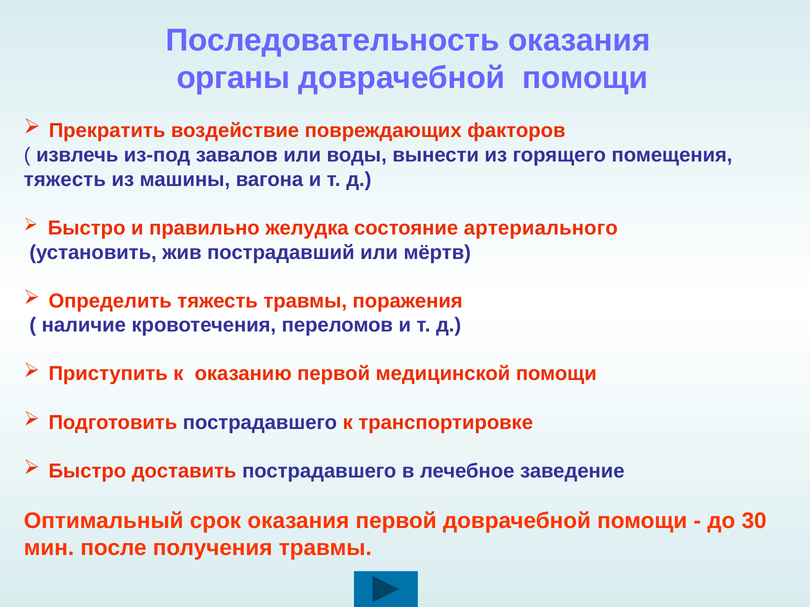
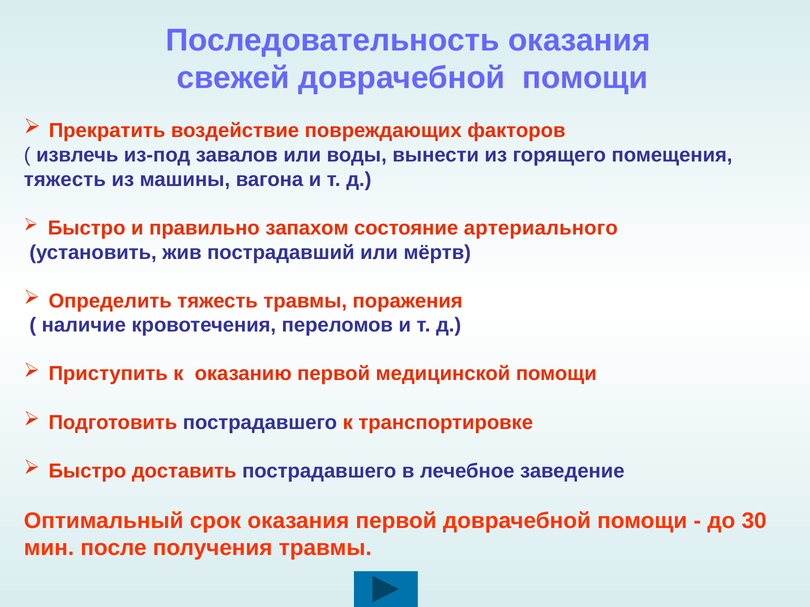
органы: органы -> свежей (233, 78)
желудка: желудка -> запахом (307, 228)
